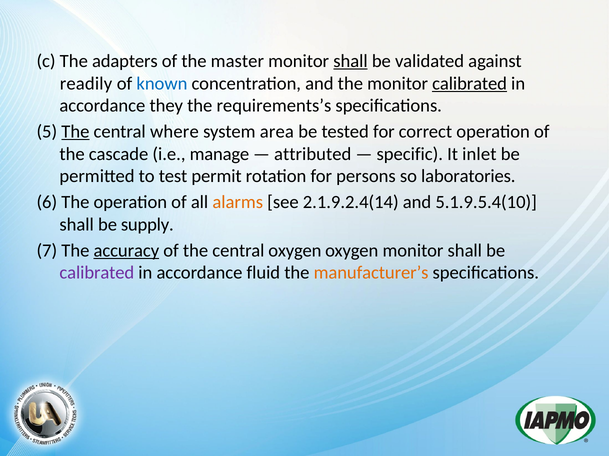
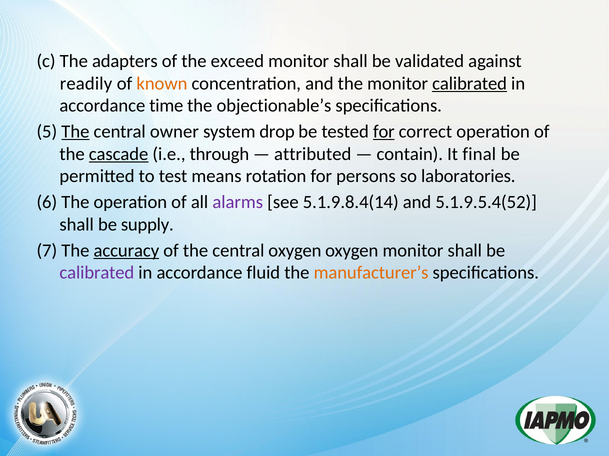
master: master -> exceed (237, 61)
shall underline: present -> none (350, 61)
known colour: blue -> orange (162, 84)
they: they -> time (166, 106)
requirements’s: requirements’s -> objectionable’s (274, 106)
where: where -> owner (174, 132)
area: area -> drop (277, 132)
for underline: none -> present (384, 132)
cascade underline: none -> present (119, 154)
manage: manage -> through (219, 154)
specific: specific -> contain (410, 154)
inlet: inlet -> final (479, 154)
permit: permit -> means (217, 177)
alarms colour: orange -> purple (238, 203)
2.1.9.2.4(14: 2.1.9.2.4(14 -> 5.1.9.8.4(14 (351, 203)
5.1.9.5.4(10: 5.1.9.5.4(10 -> 5.1.9.5.4(52 (486, 203)
